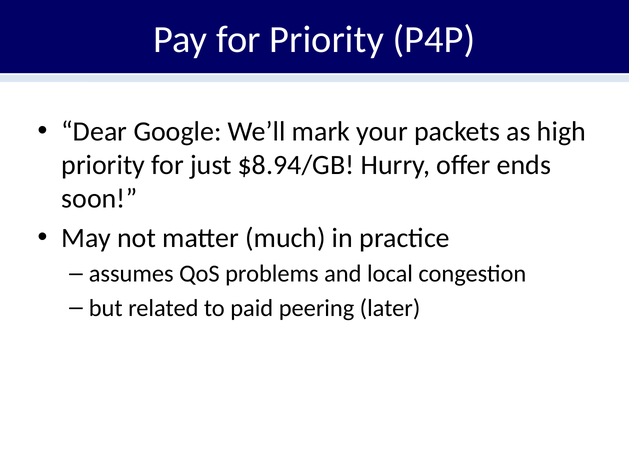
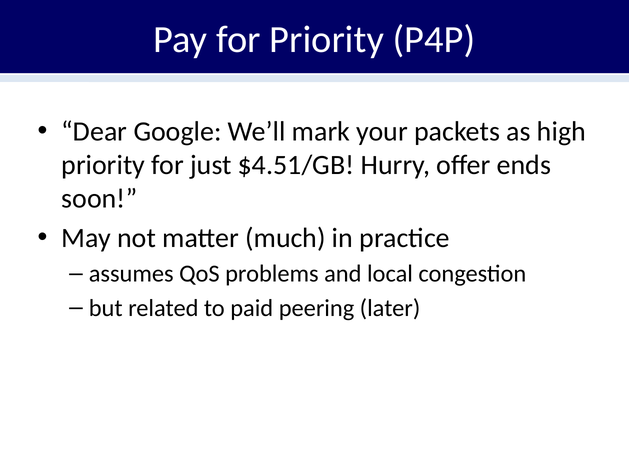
$8.94/GB: $8.94/GB -> $4.51/GB (296, 166)
